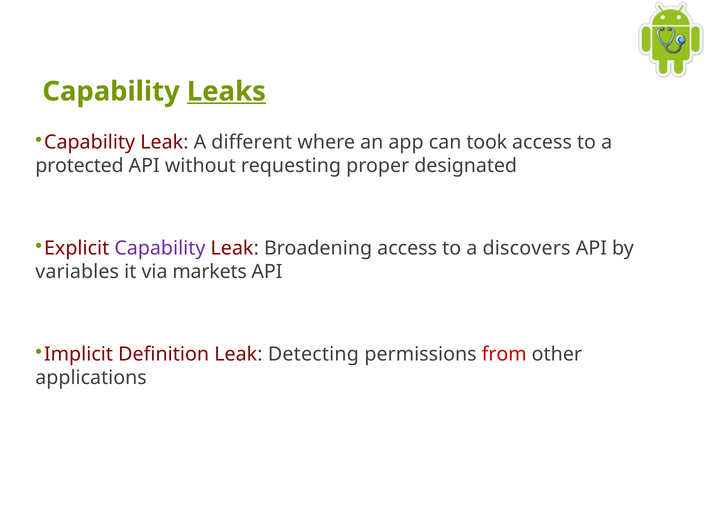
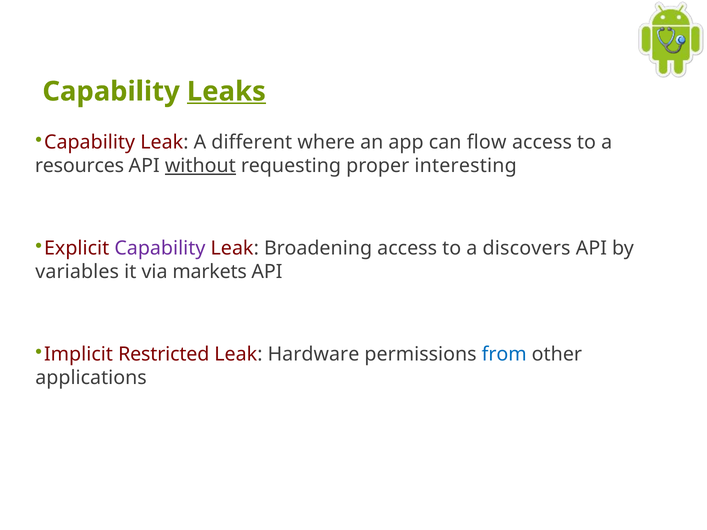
took: took -> flow (487, 142)
protected: protected -> resources (79, 166)
without underline: none -> present (200, 166)
designated: designated -> interesting (466, 166)
Definition: Definition -> Restricted (164, 354)
Detecting: Detecting -> Hardware (314, 354)
from colour: red -> blue (504, 354)
